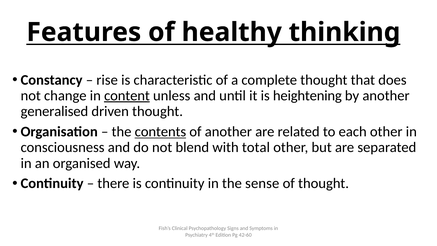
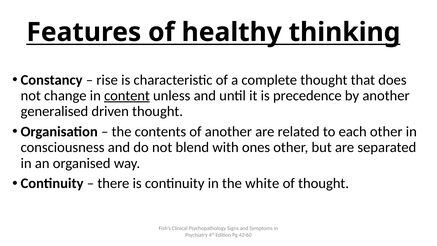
heightening: heightening -> precedence (307, 96)
contents underline: present -> none (160, 132)
total: total -> ones (256, 147)
sense: sense -> white (262, 183)
